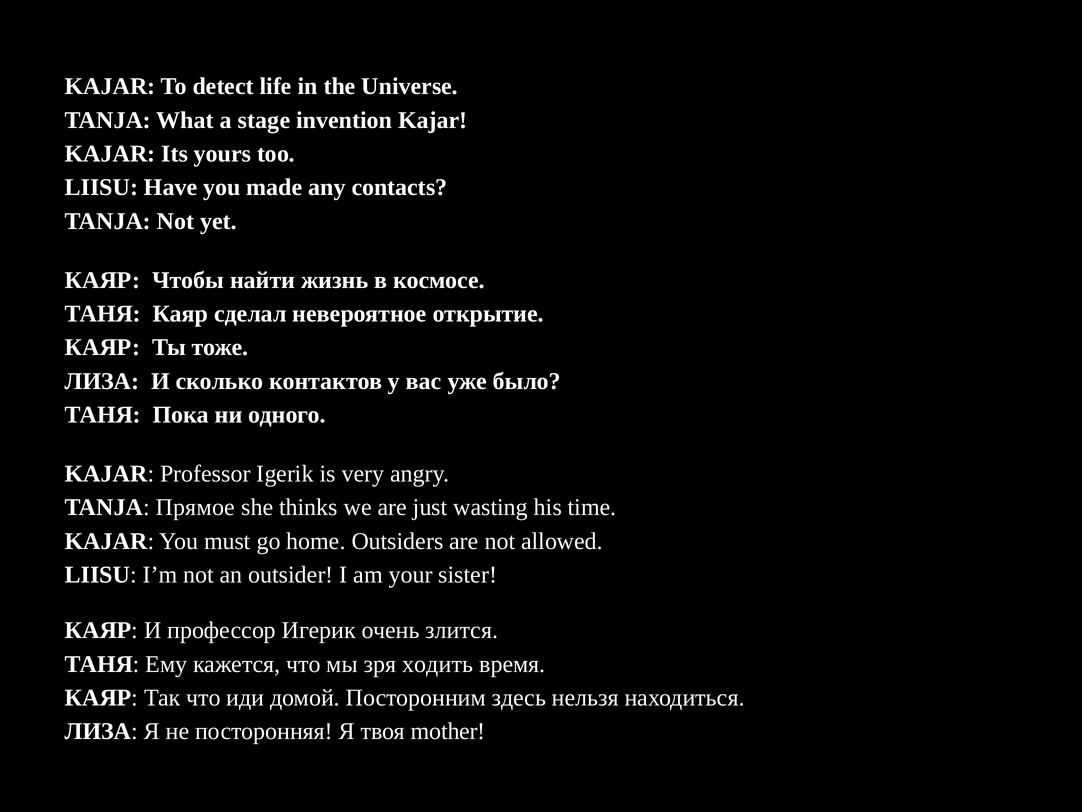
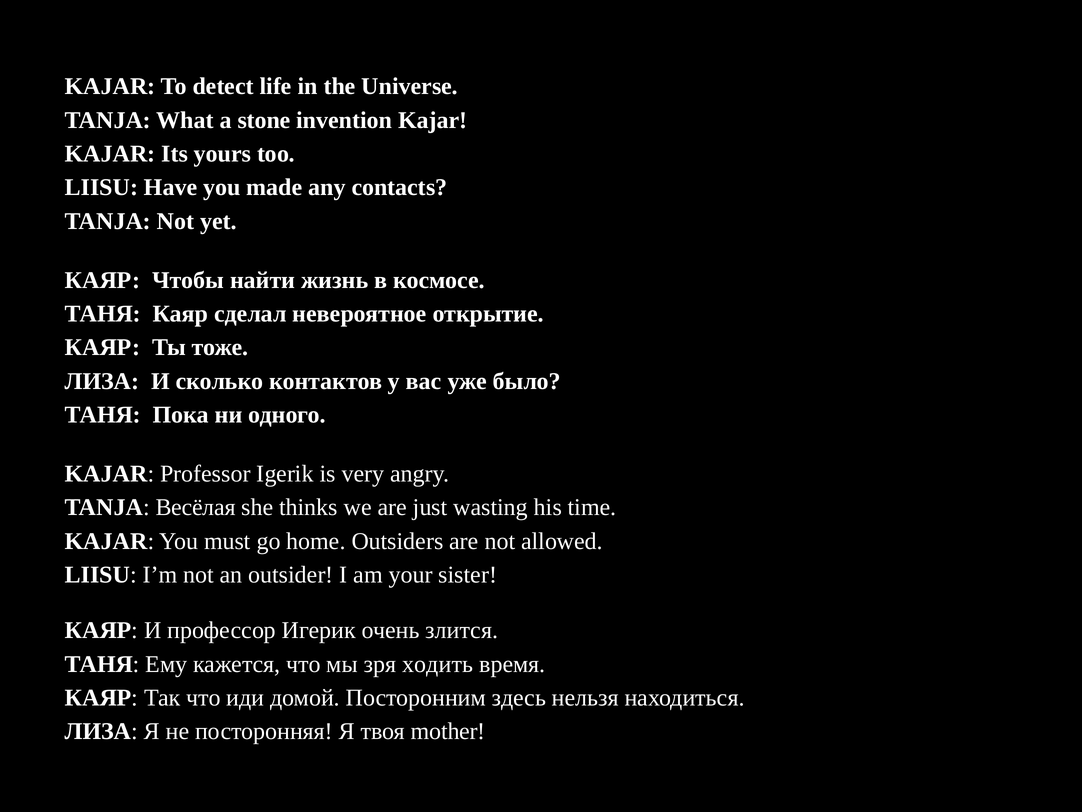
stage: stage -> stone (264, 120)
Прямое: Прямое -> Весёлая (196, 507)
